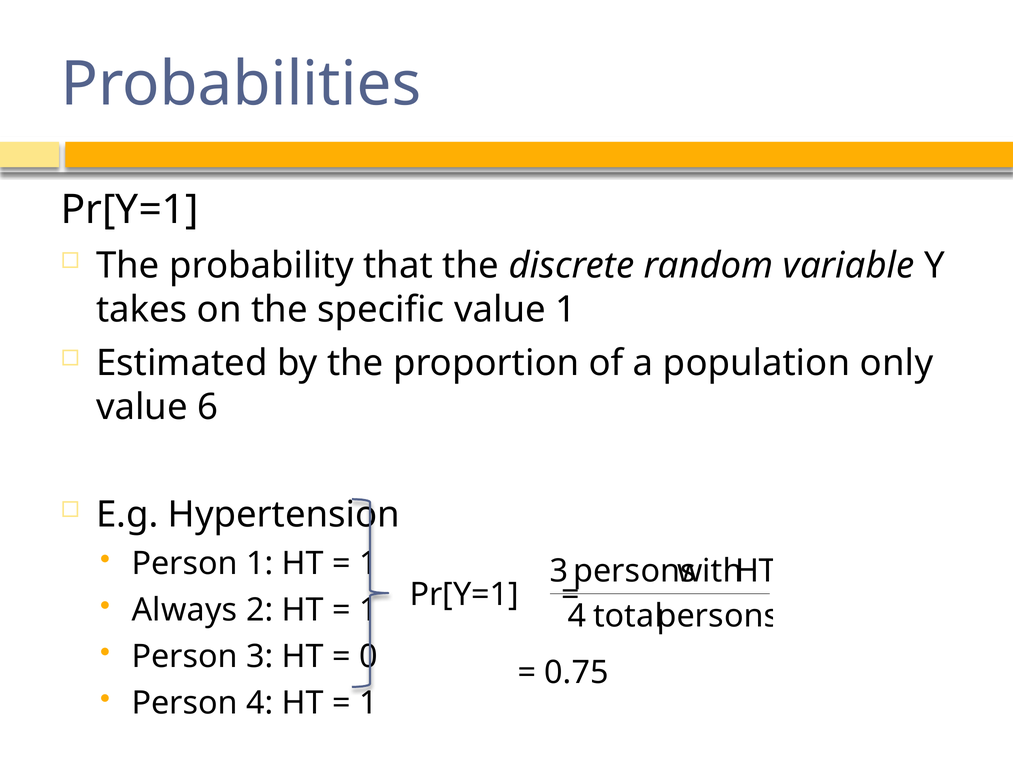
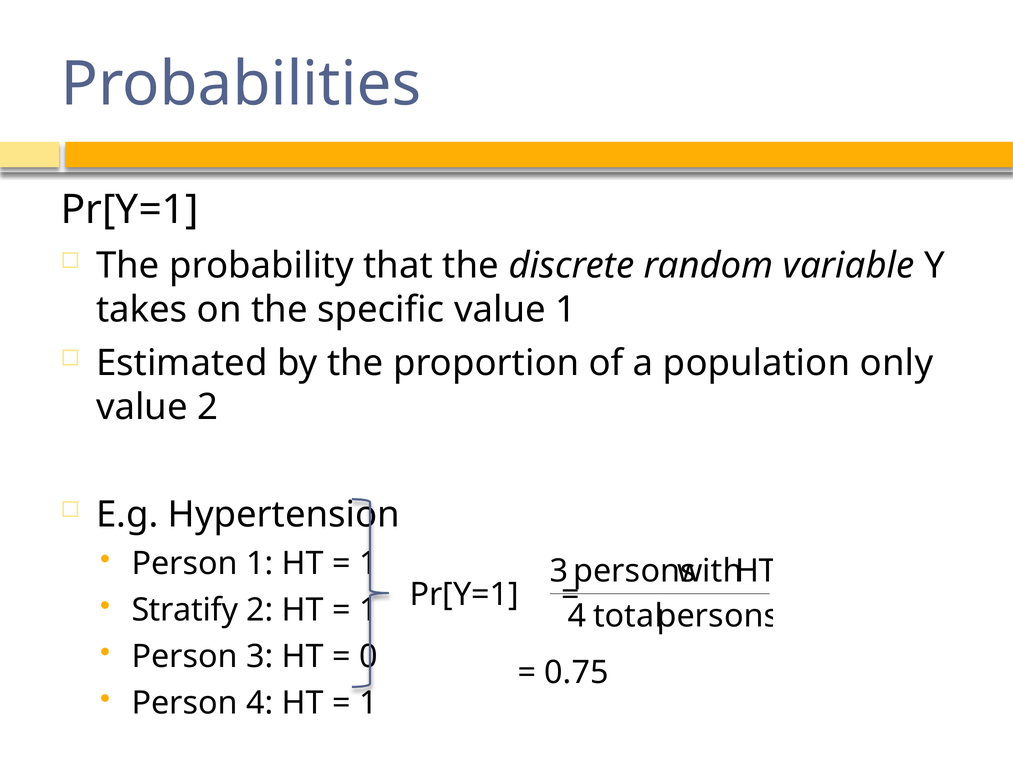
value 6: 6 -> 2 (208, 407)
Always: Always -> Stratify (185, 610)
